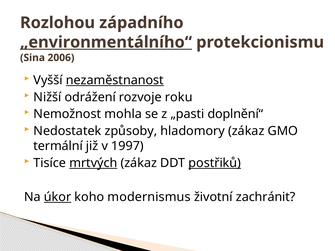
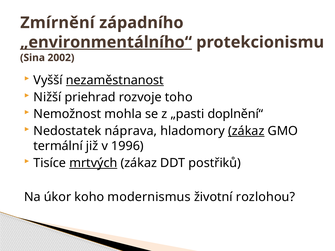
Rozlohou: Rozlohou -> Zmírnění (57, 23)
2006: 2006 -> 2002 (61, 58)
odrážení: odrážení -> priehrad (90, 97)
roku: roku -> toho (179, 97)
způsoby: způsoby -> náprava (131, 131)
zákaz underline: none -> present (246, 131)
1997: 1997 -> 1996 (127, 146)
postřiků underline: present -> none (215, 163)
úkor underline: present -> none (58, 197)
zachránit: zachránit -> rozlohou (266, 197)
